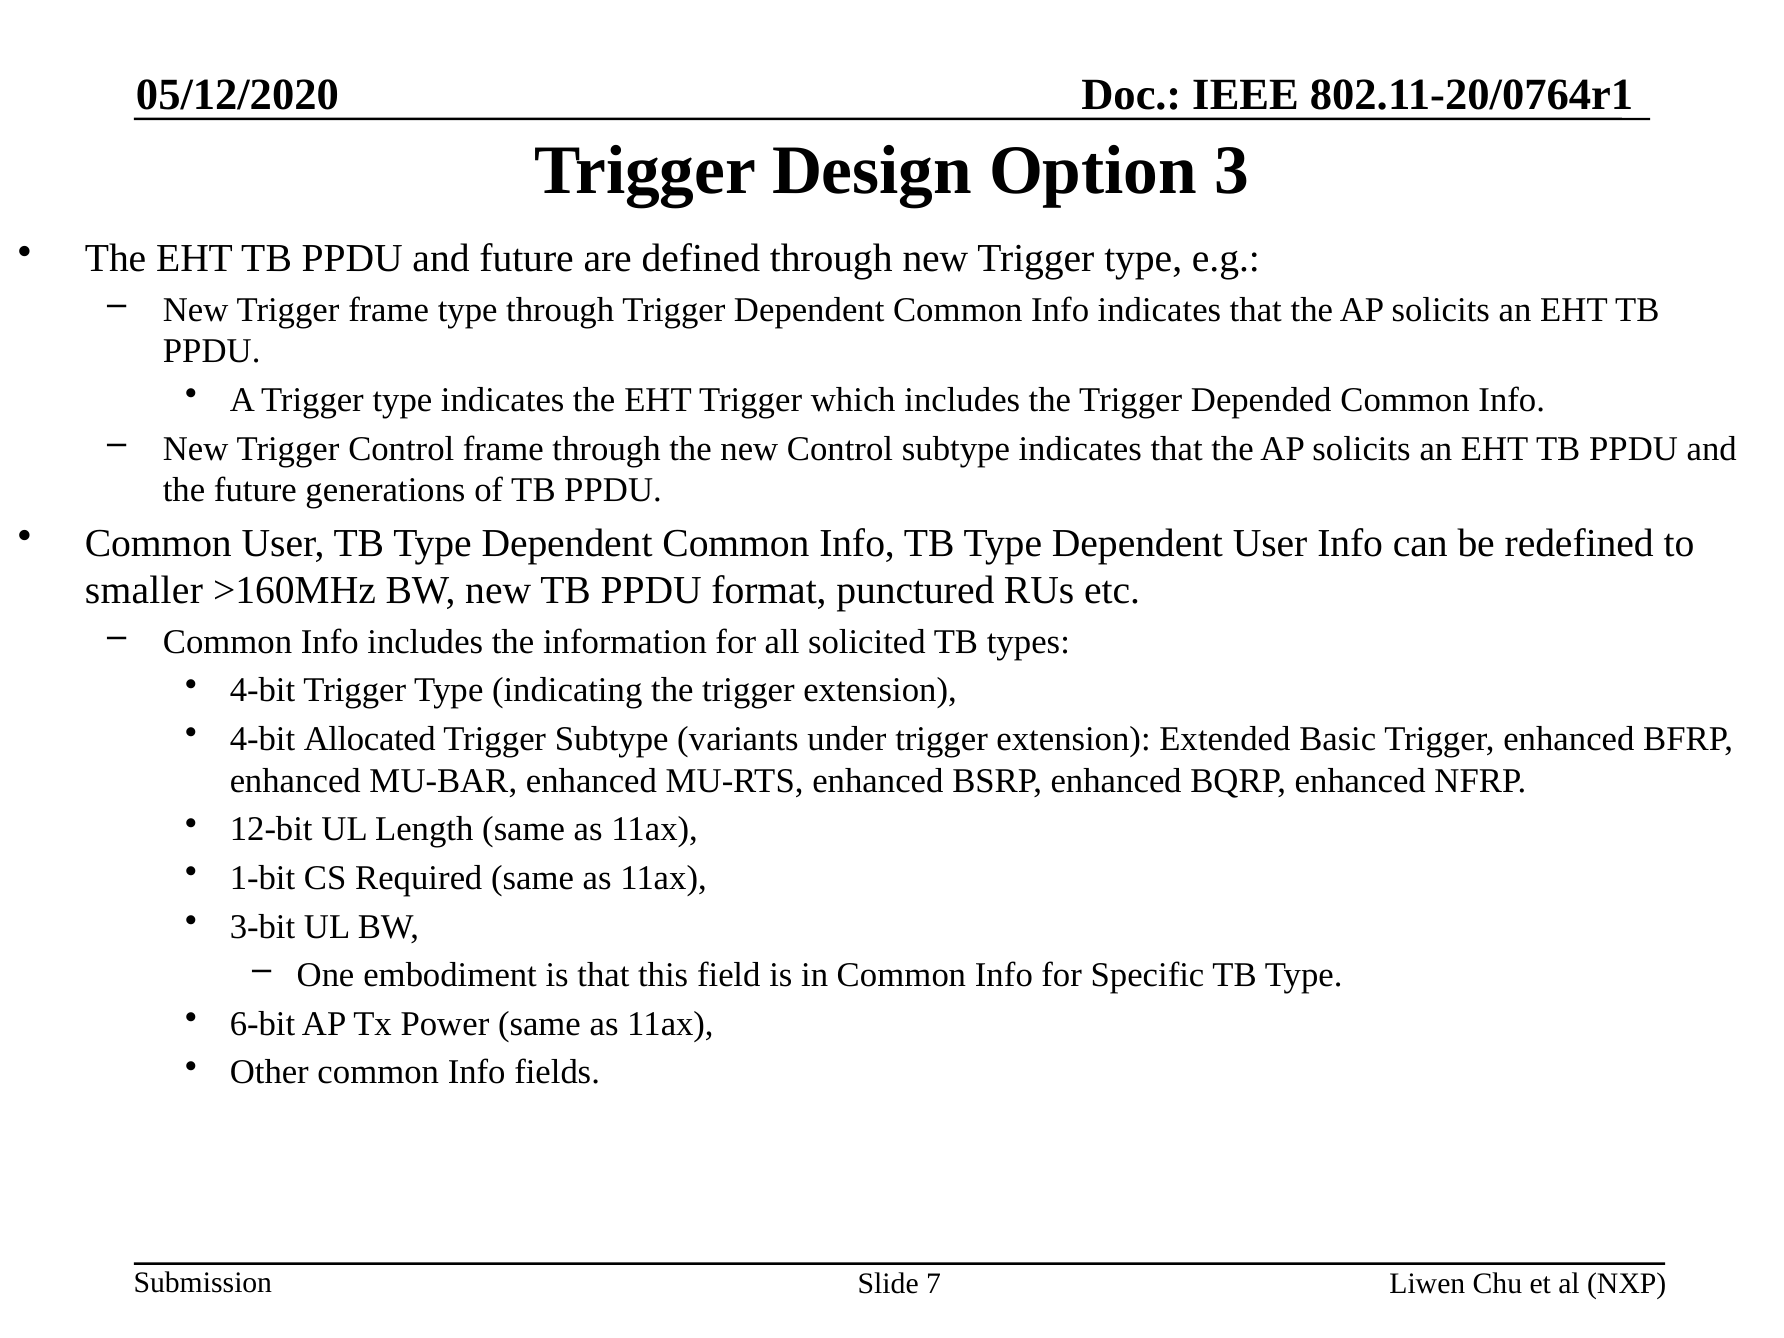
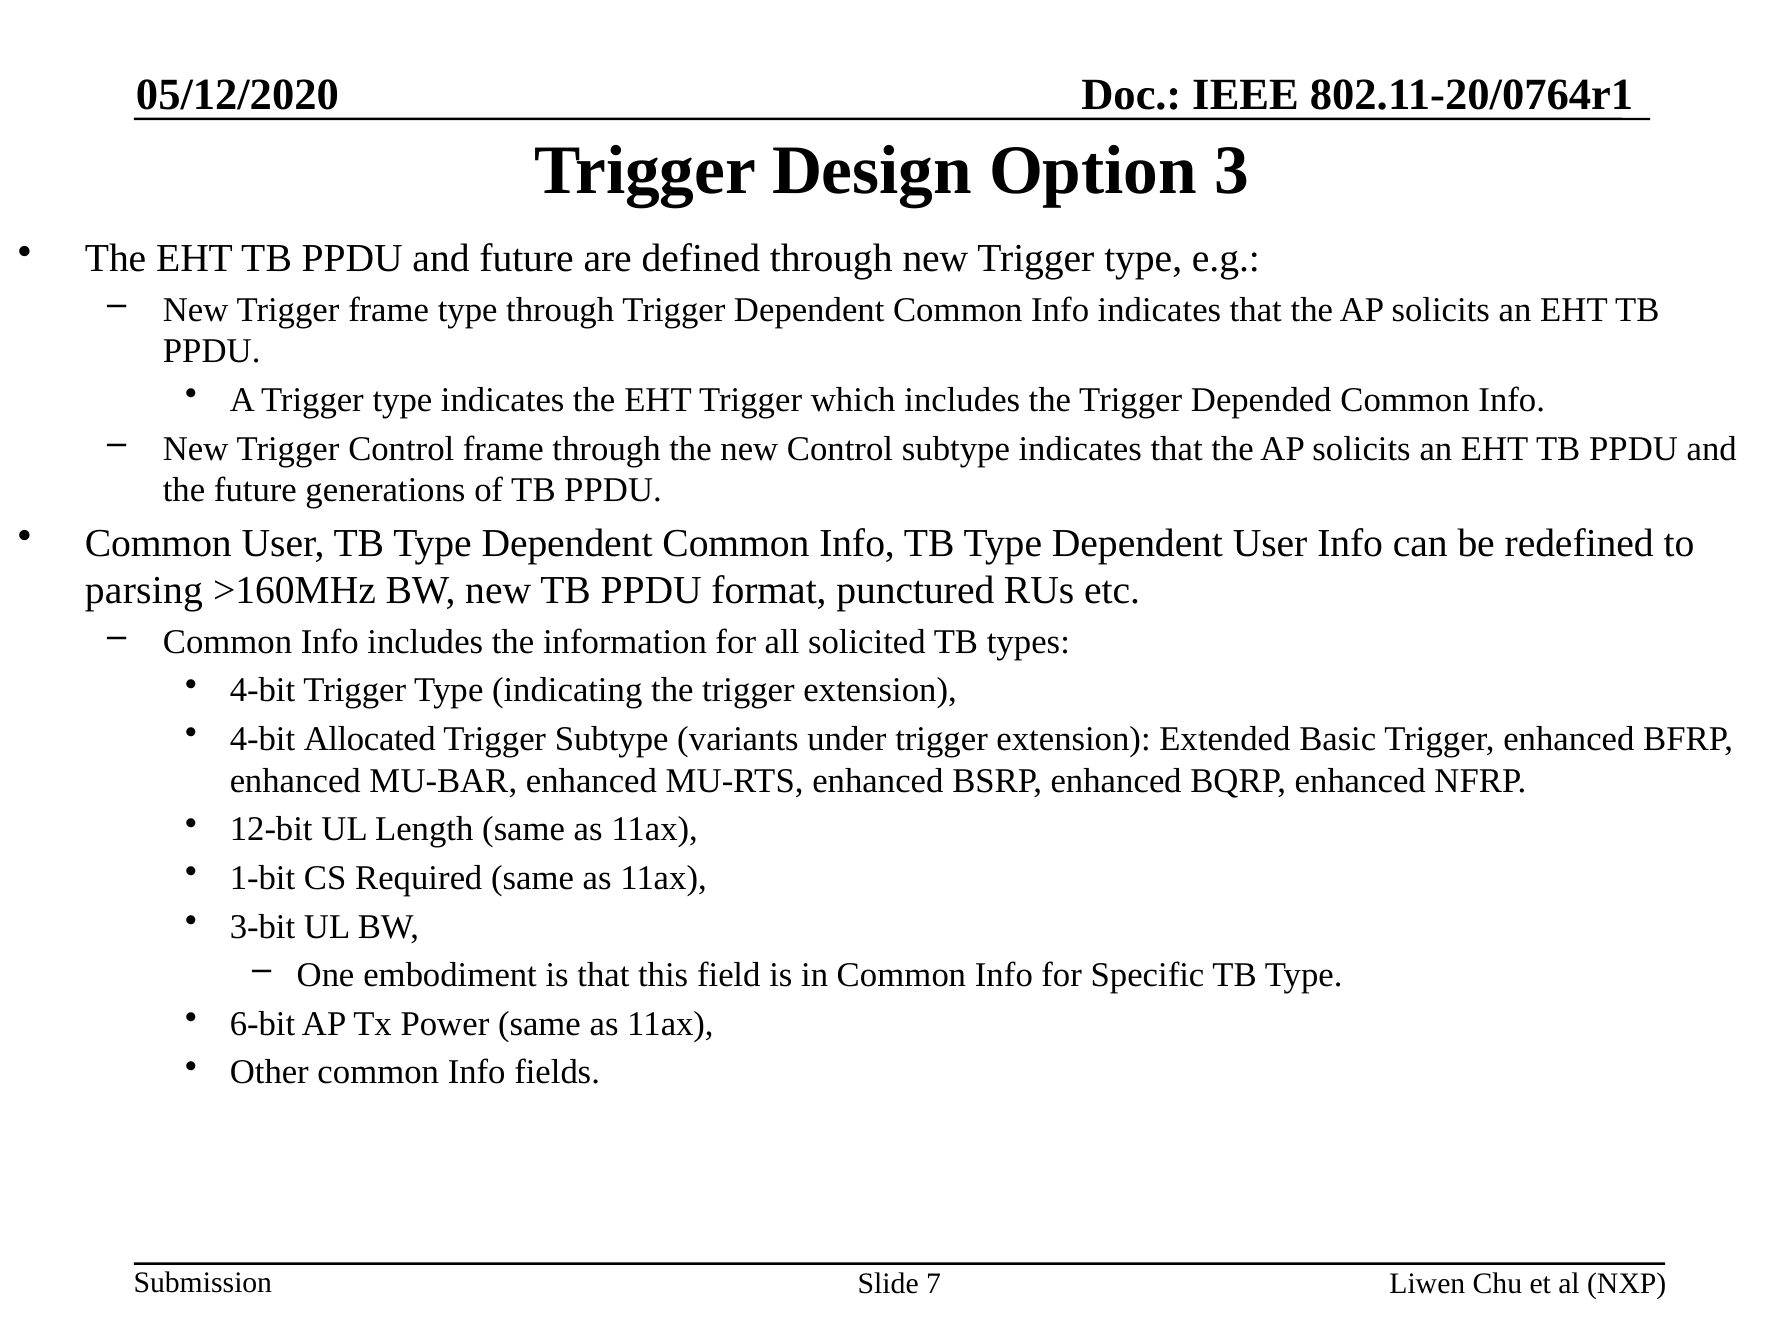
smaller: smaller -> parsing (144, 591)
